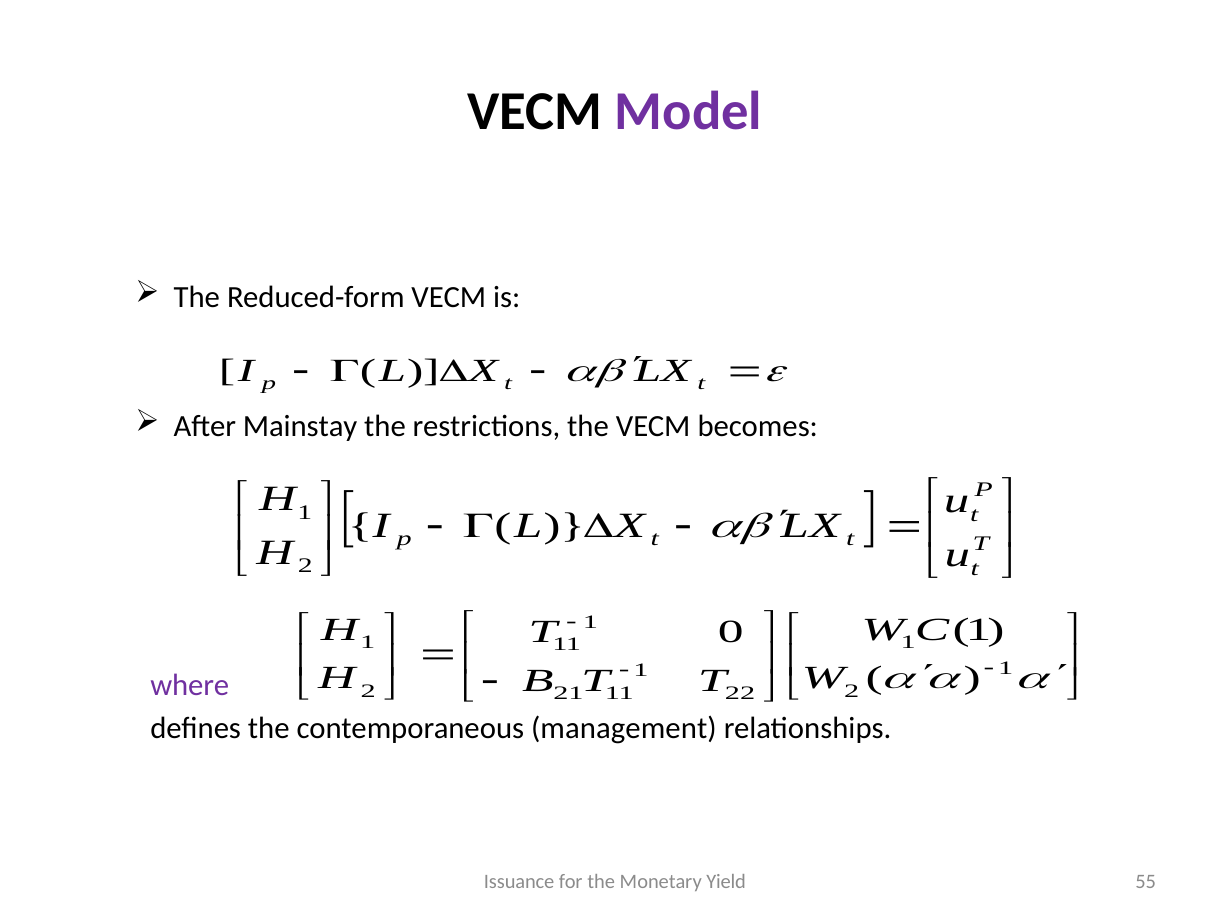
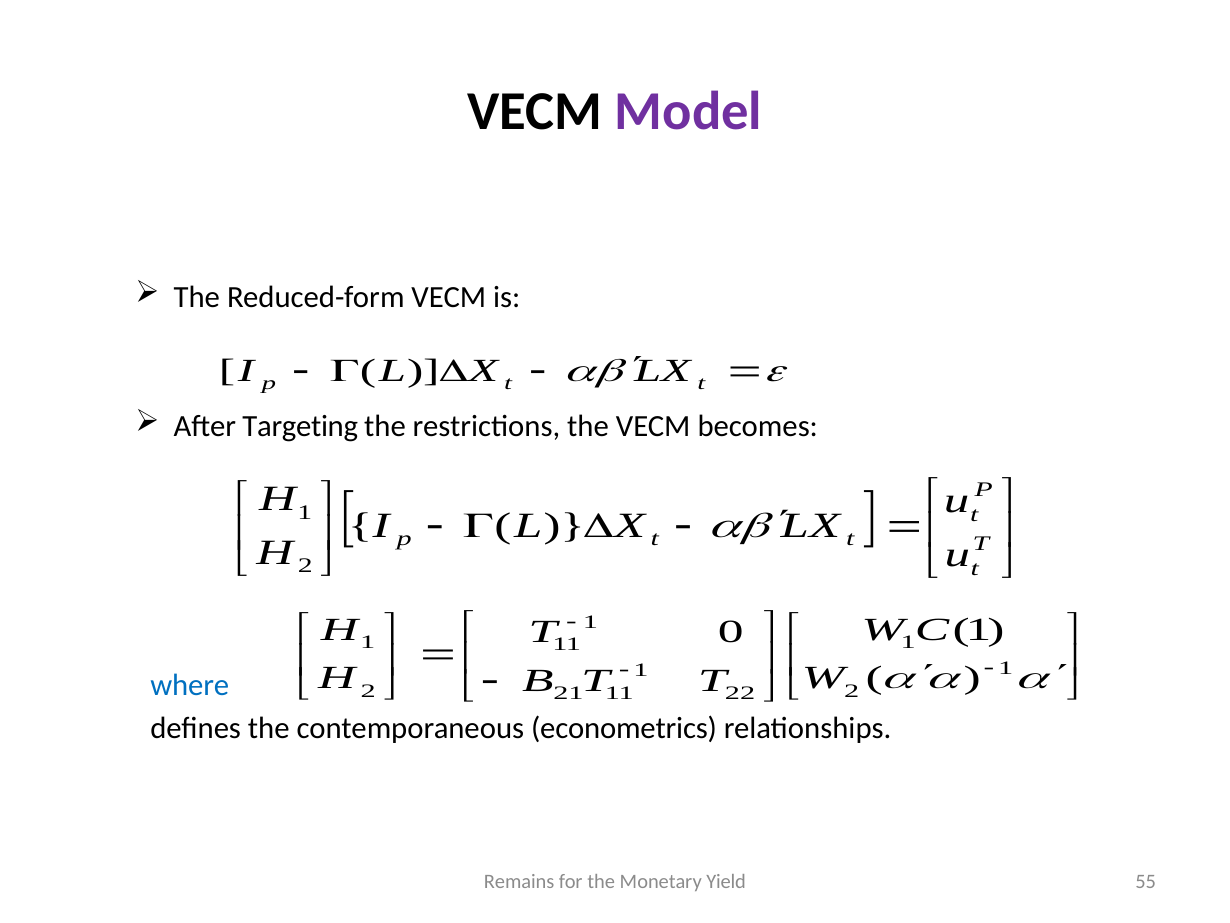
Mainstay: Mainstay -> Targeting (300, 427)
where colour: purple -> blue (190, 685)
management: management -> econometrics (624, 728)
Issuance: Issuance -> Remains (519, 881)
